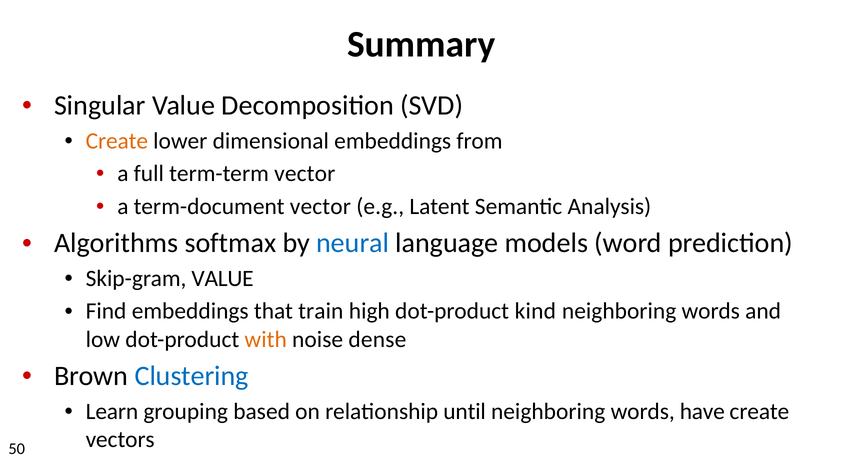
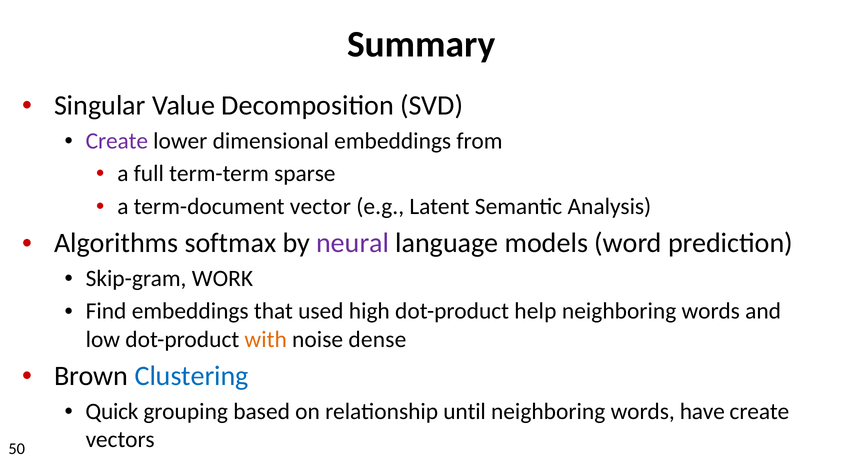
Create colour: orange -> purple (117, 141)
term-term vector: vector -> sparse (305, 174)
neural colour: blue -> purple (353, 243)
Skip-gram VALUE: VALUE -> WORK (222, 279)
train: train -> used (321, 311)
kind: kind -> help (535, 311)
Learn: Learn -> Quick (112, 412)
